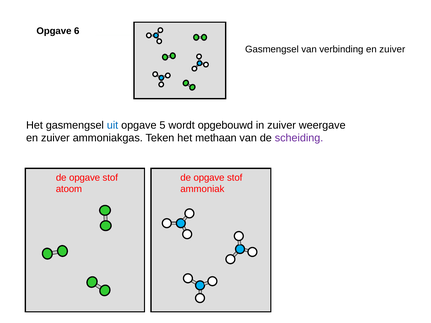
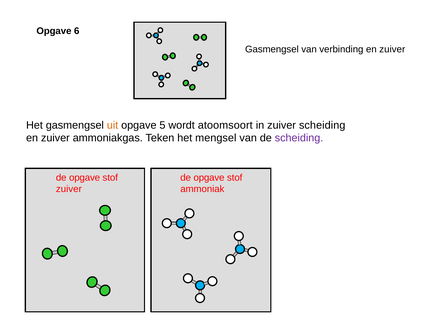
uit colour: blue -> orange (113, 125)
opgebouwd: opgebouwd -> atoomsoort (225, 125)
zuiver weergave: weergave -> scheiding (322, 125)
methaan: methaan -> mengsel (216, 138)
atoom: atoom -> zuiver (69, 189)
